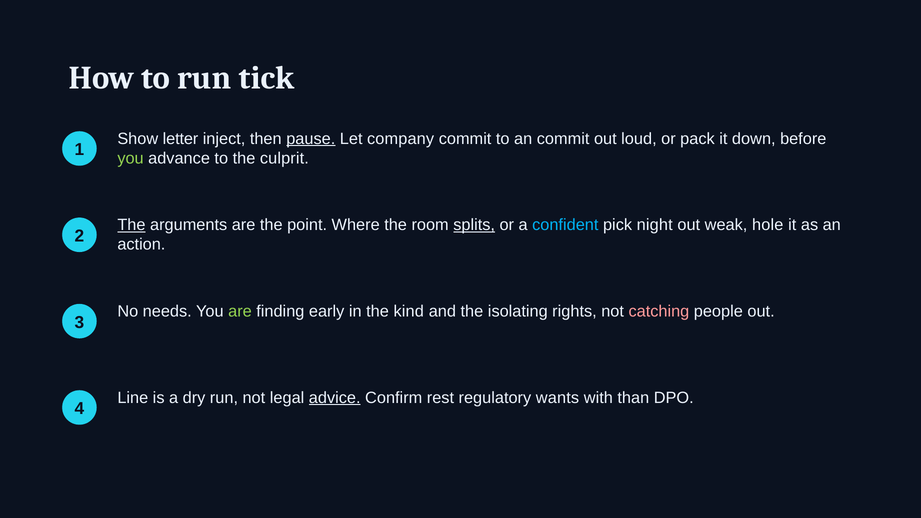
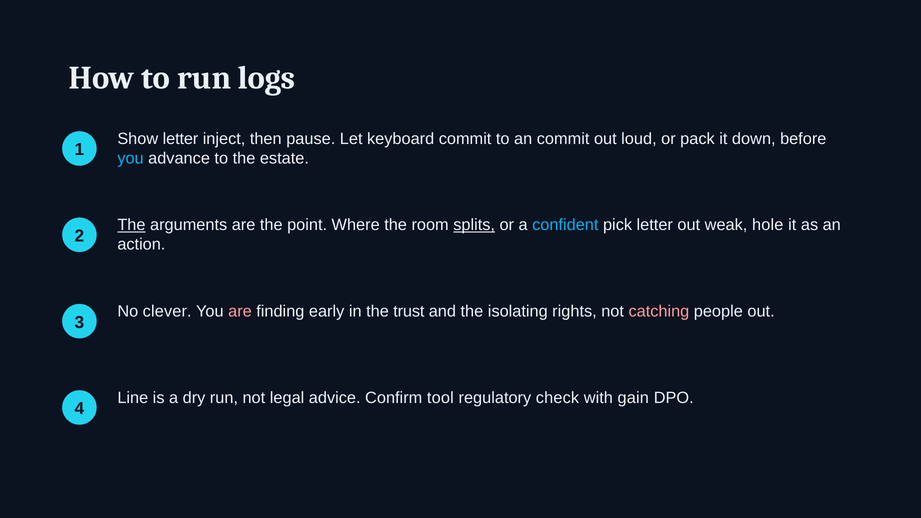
tick: tick -> logs (267, 78)
pause underline: present -> none (311, 139)
company: company -> keyboard (401, 139)
you colour: light green -> light blue (131, 158)
culprit: culprit -> estate (284, 158)
pick night: night -> letter (655, 225)
needs: needs -> clever (167, 311)
are colour: light green -> pink (240, 311)
kind: kind -> trust (409, 311)
advice underline: present -> none (335, 398)
rest: rest -> tool (440, 398)
wants: wants -> check (557, 398)
than: than -> gain (633, 398)
